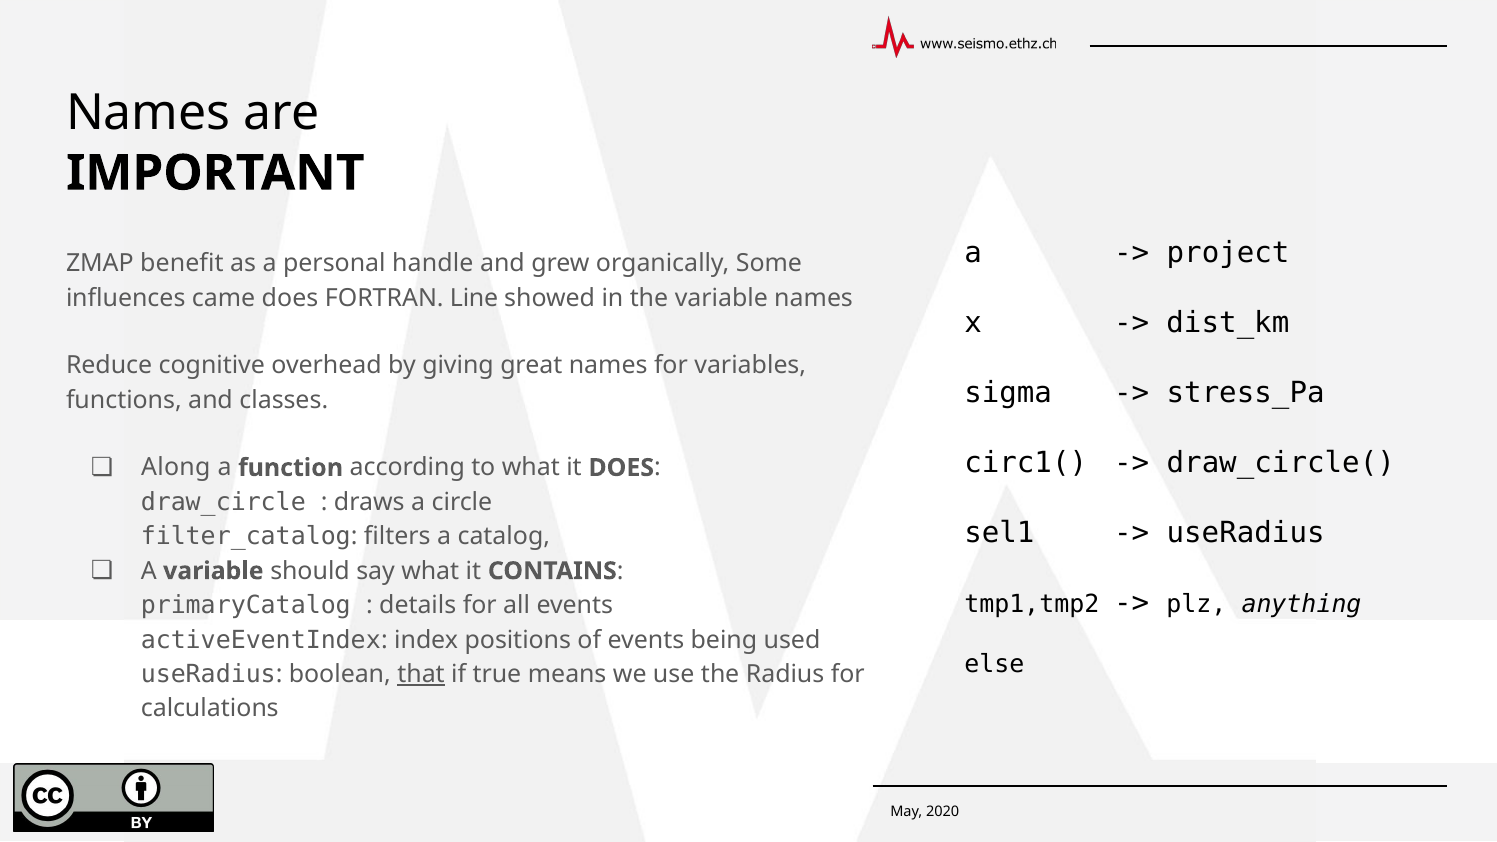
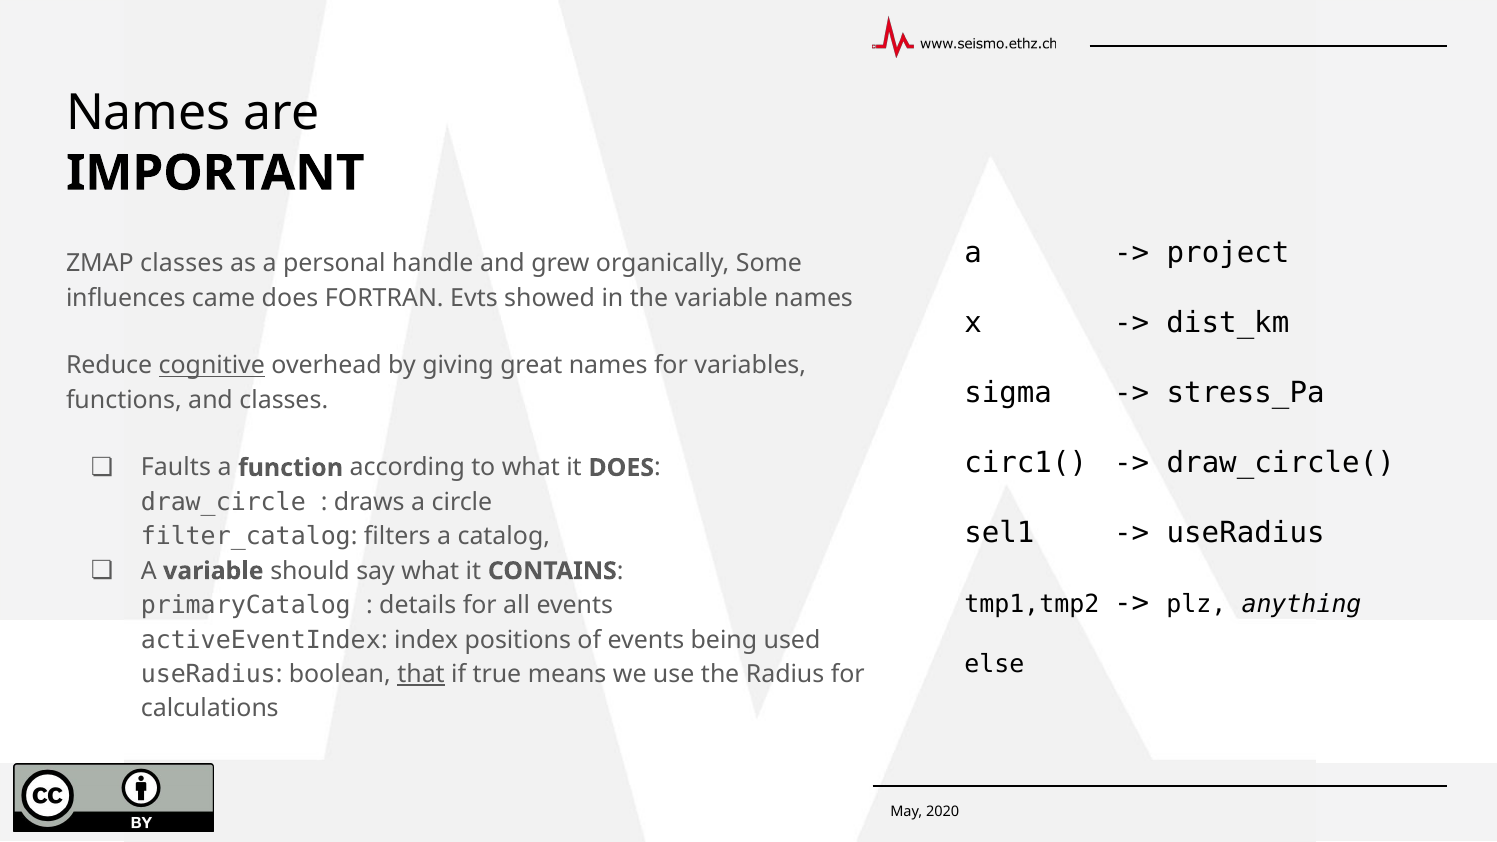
ZMAP benefit: benefit -> classes (182, 264)
Line: Line -> Evts (474, 298)
cognitive underline: none -> present (212, 366)
Along: Along -> Faults (176, 468)
